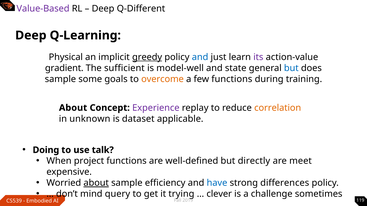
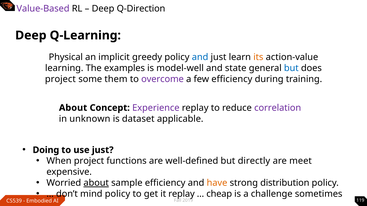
Q-Different: Q-Different -> Q-Direction (141, 9)
greedy underline: present -> none (147, 57)
its colour: purple -> orange (258, 57)
gradient: gradient -> learning (64, 68)
sufficient: sufficient -> examples (124, 68)
sample: sample -> project (60, 79)
goals: goals -> them (116, 79)
overcome colour: orange -> purple (163, 79)
few functions: functions -> efficiency (232, 79)
correlation colour: orange -> purple (278, 108)
use talk: talk -> just (103, 150)
have colour: blue -> orange (217, 183)
differences: differences -> distribution (285, 183)
mind query: query -> policy (118, 194)
it trying: trying -> replay (182, 194)
clever: clever -> cheap (219, 194)
